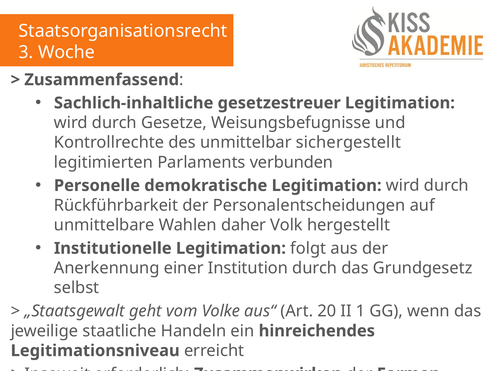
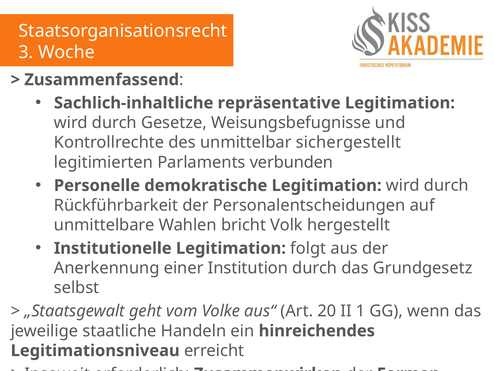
gesetzestreuer: gesetzestreuer -> repräsentative (279, 103)
daher: daher -> bricht (244, 225)
